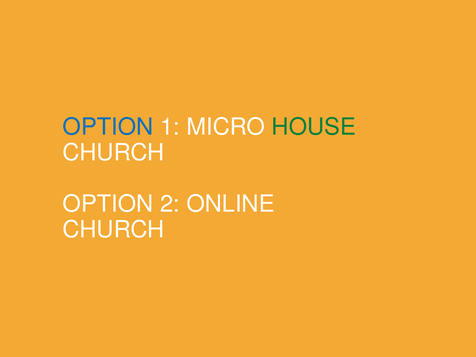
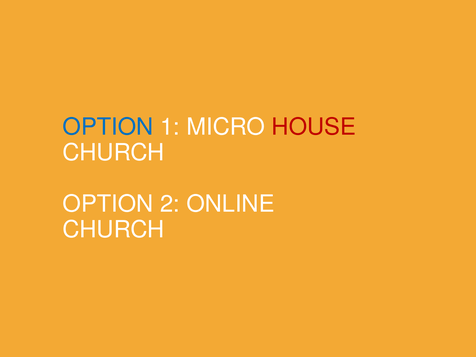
HOUSE colour: green -> red (314, 127)
